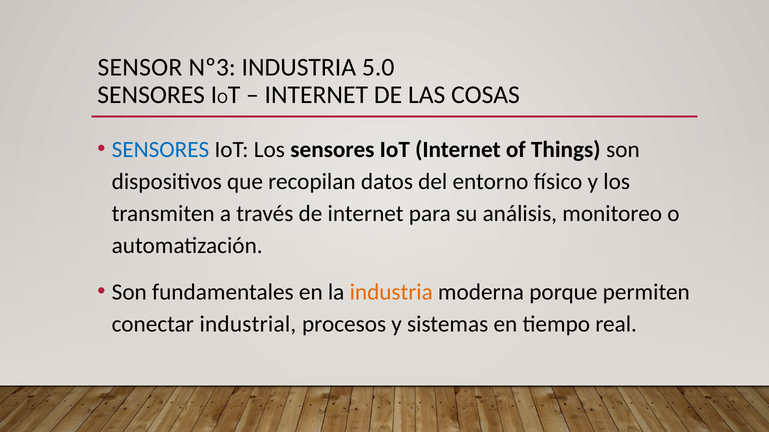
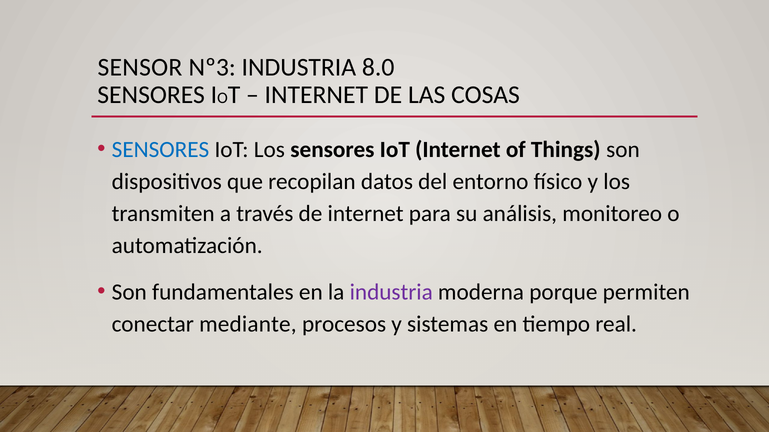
5.0: 5.0 -> 8.0 (378, 67)
industria colour: orange -> purple (391, 292)
industrial: industrial -> mediante (248, 324)
